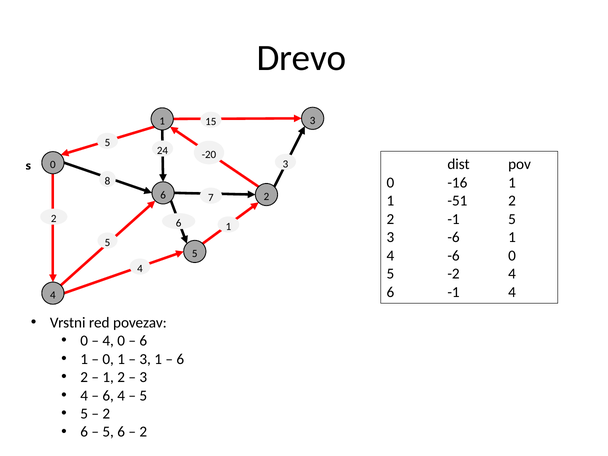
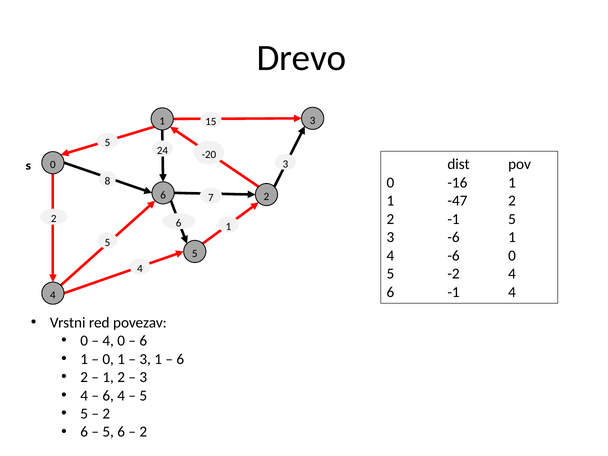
-51: -51 -> -47 (457, 201)
